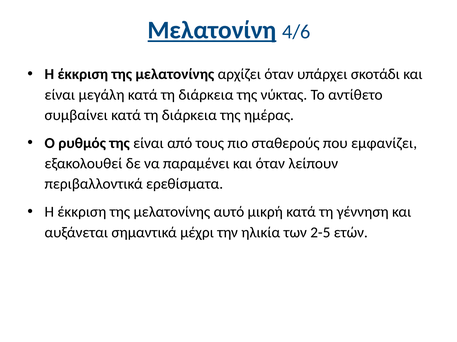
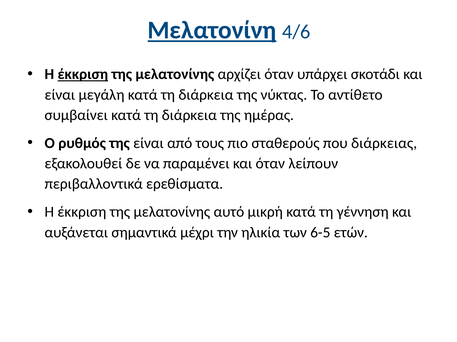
έκκριση underline: none -> present (83, 74)
εμφανίζει: εμφανίζει -> διάρκειας (384, 143)
2-5: 2-5 -> 6-5 (320, 233)
